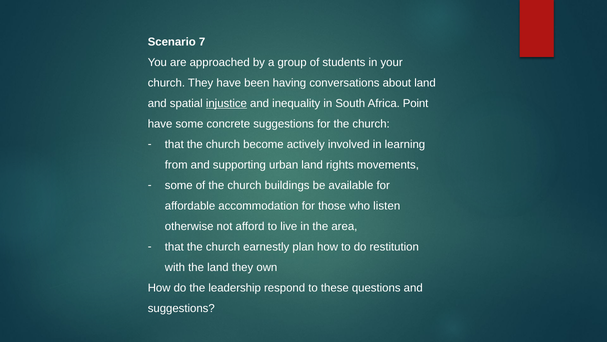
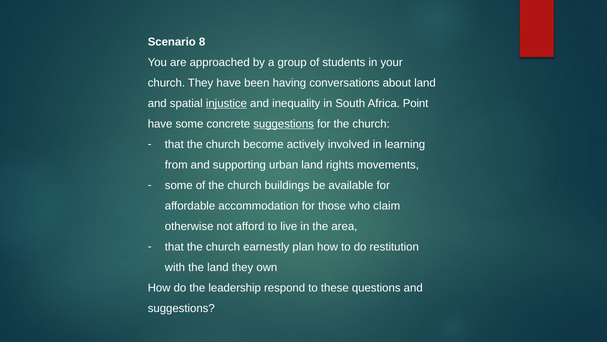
7: 7 -> 8 (202, 42)
suggestions underline: none -> present (284, 124)
listen: listen -> claim (387, 206)
